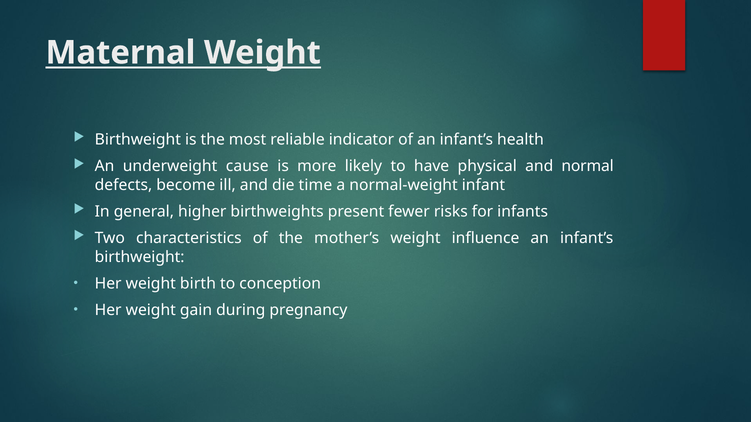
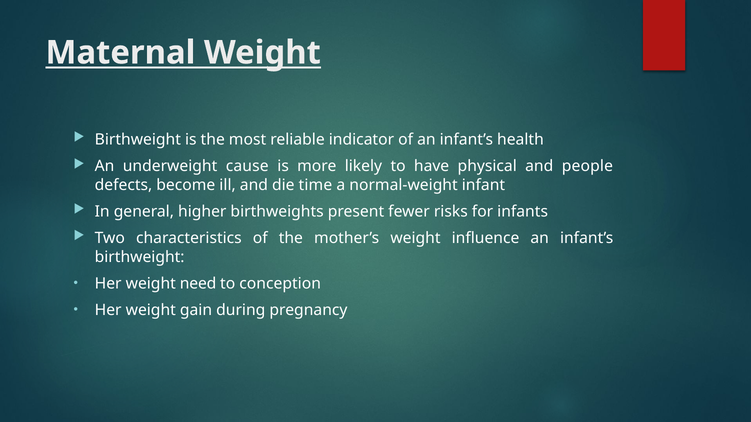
normal: normal -> people (587, 166)
birth: birth -> need (198, 284)
